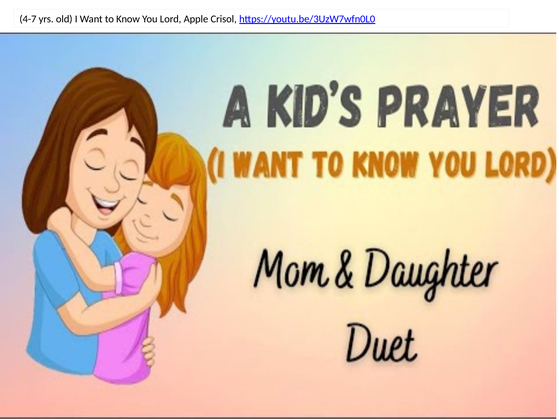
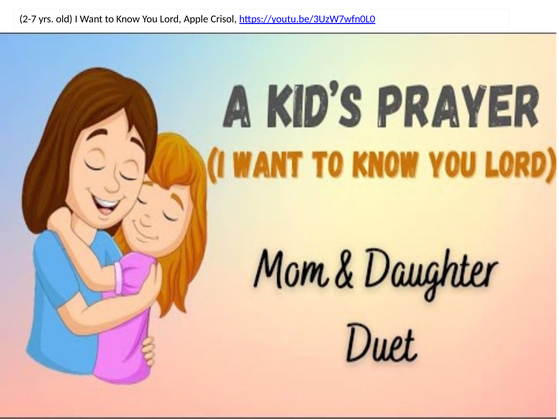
4-7: 4-7 -> 2-7 (28, 19)
